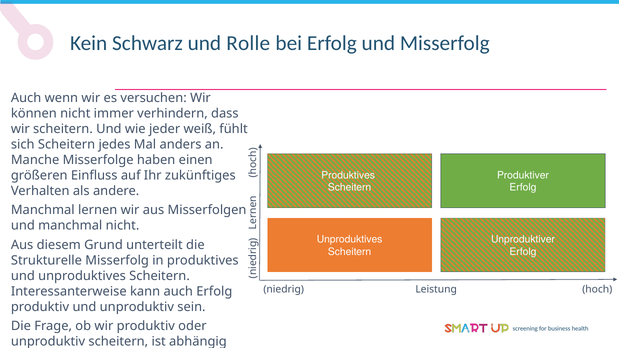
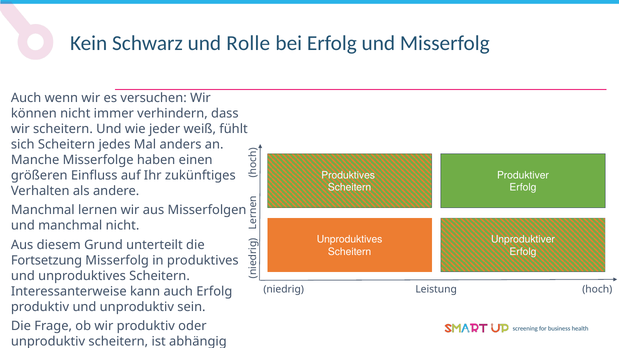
Strukturelle: Strukturelle -> Fortsetzung (47, 261)
